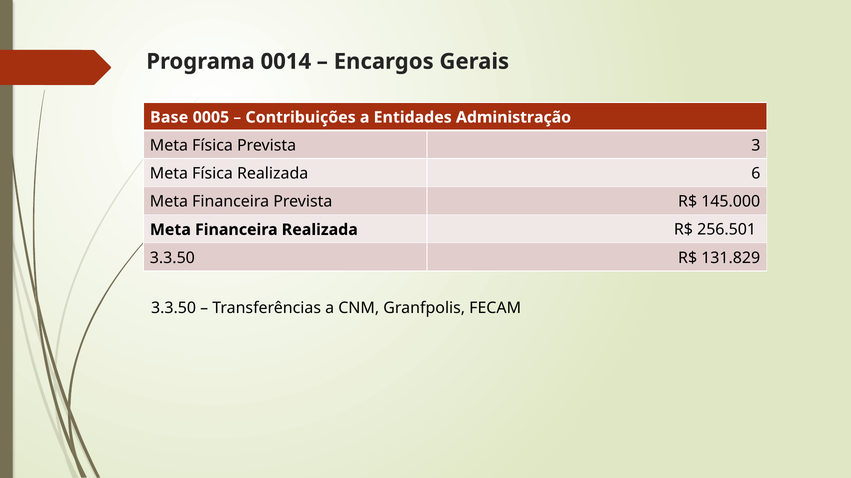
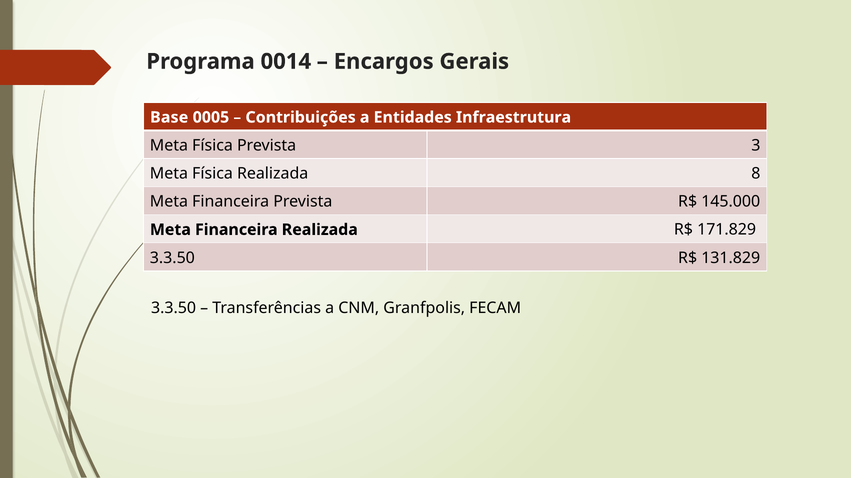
Administração: Administração -> Infraestrutura (514, 118)
6: 6 -> 8 (756, 174)
256.501: 256.501 -> 171.829 (727, 230)
